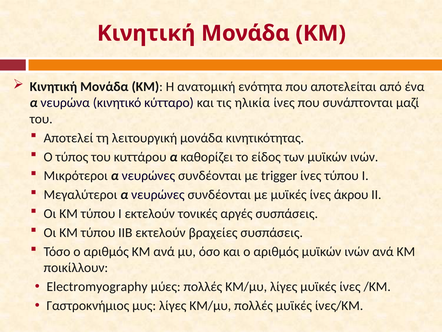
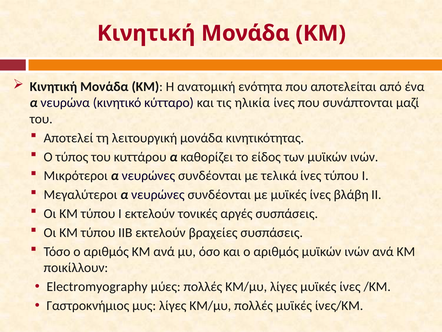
trigger: trigger -> τελικά (279, 176)
άκρου: άκρου -> βλάβη (351, 194)
